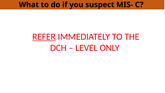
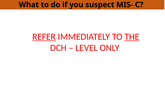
THE underline: none -> present (132, 37)
